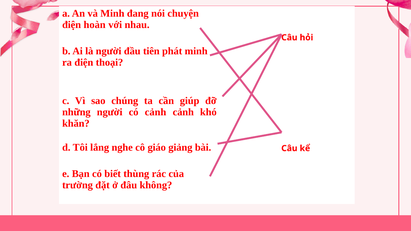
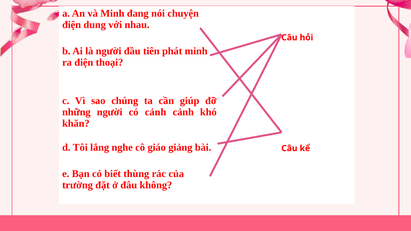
hoàn: hoàn -> dung (95, 25)
